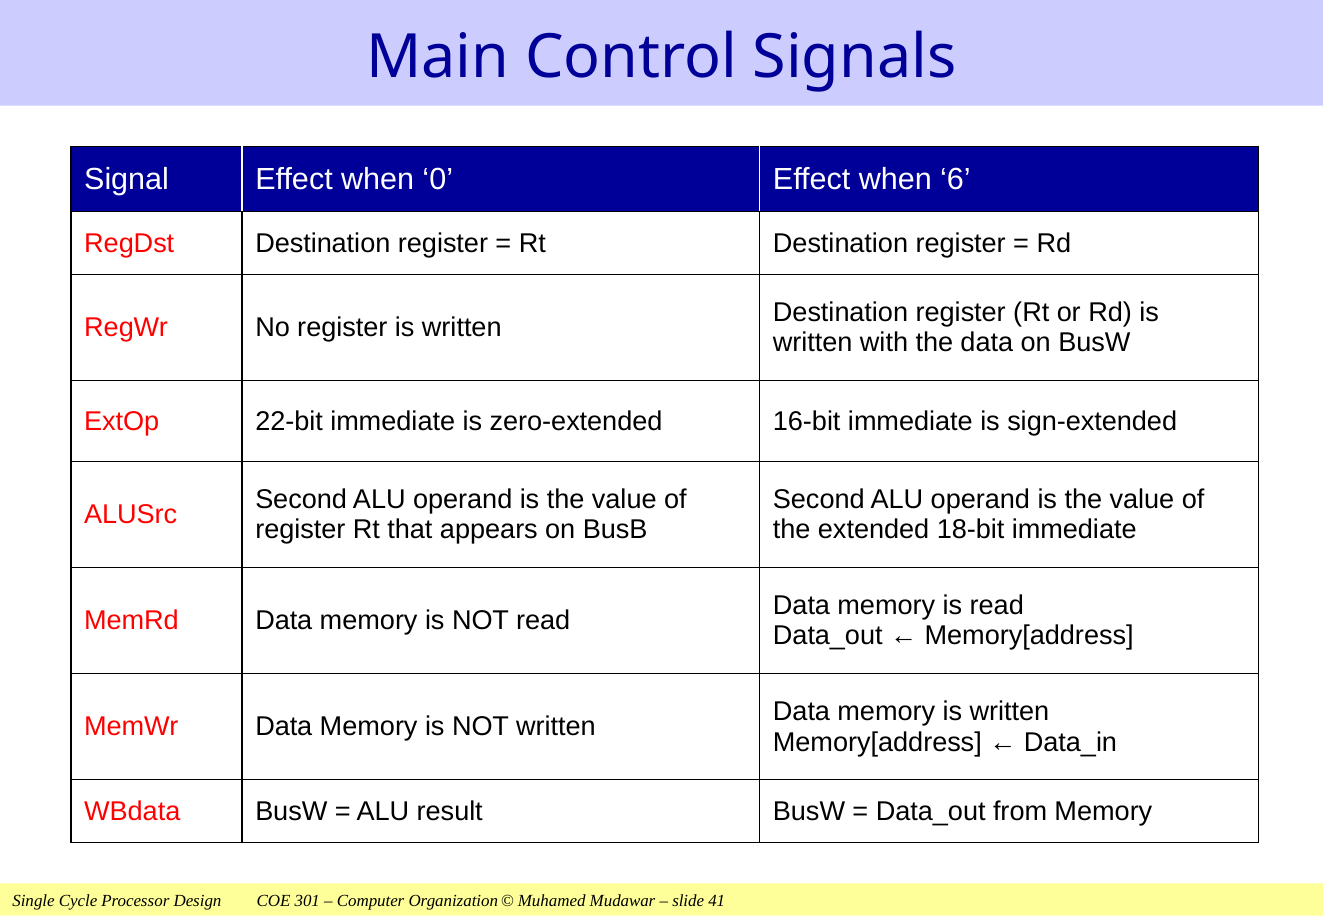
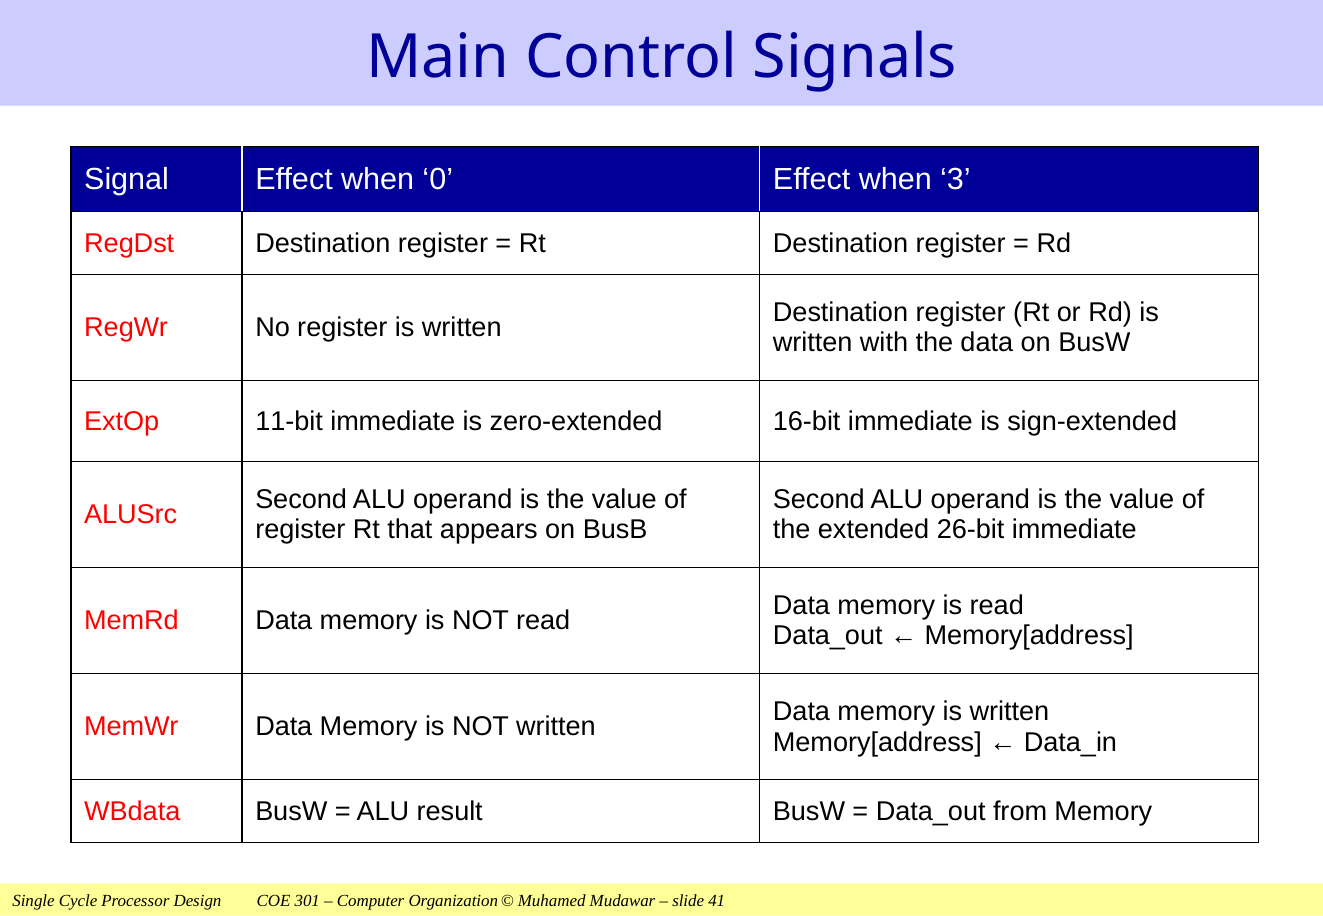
6: 6 -> 3 (955, 180)
22-bit: 22-bit -> 11-bit (289, 421)
18-bit: 18-bit -> 26-bit (971, 530)
